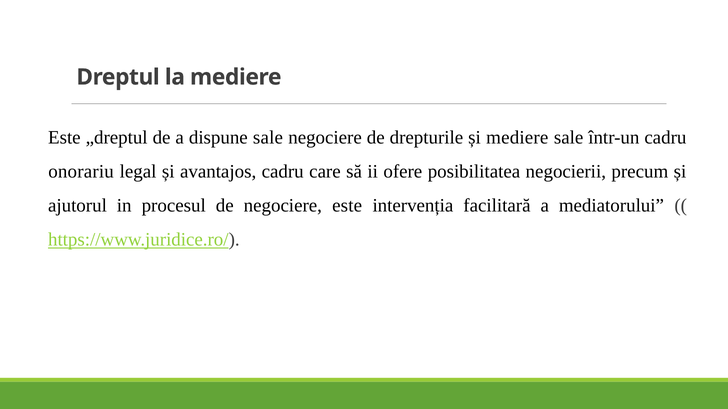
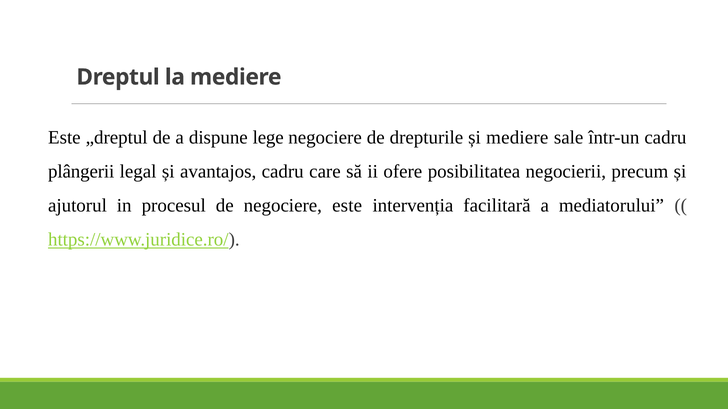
dispune sale: sale -> lege (268, 138)
onorariu: onorariu -> plângerii (81, 172)
